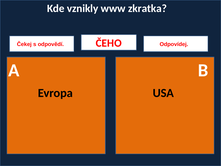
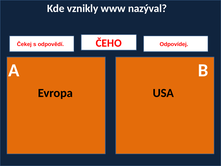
zkratka: zkratka -> nazýval (147, 8)
